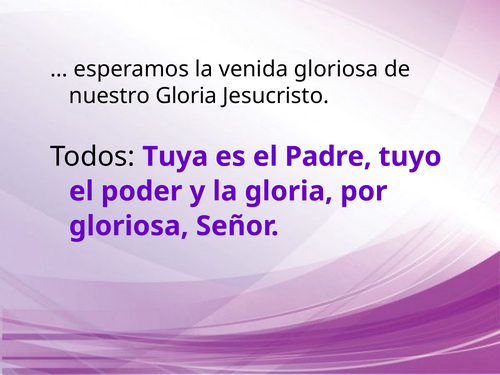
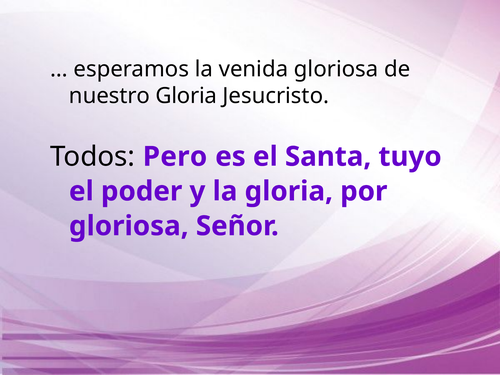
Tuya: Tuya -> Pero (175, 157)
Padre: Padre -> Santa (328, 157)
